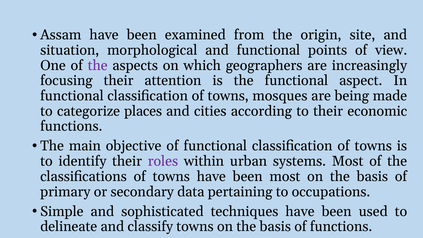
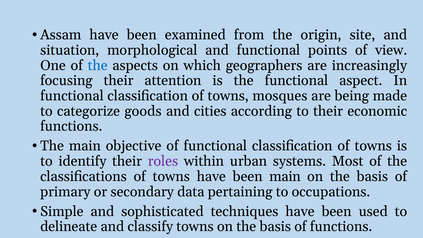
the colour: purple -> blue (98, 65)
places: places -> goods (143, 111)
been most: most -> main (285, 176)
